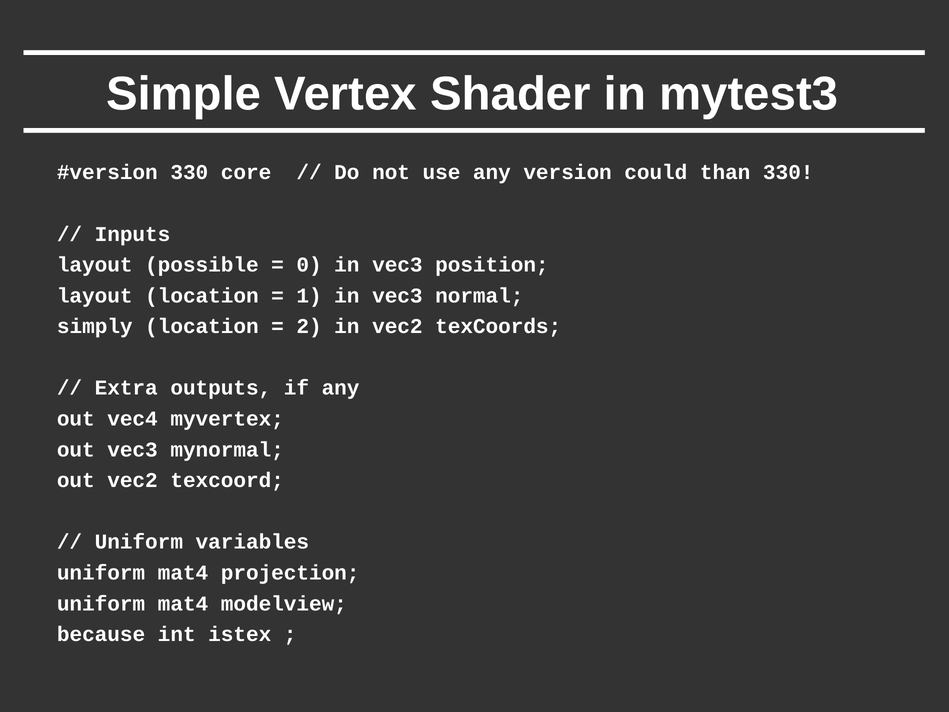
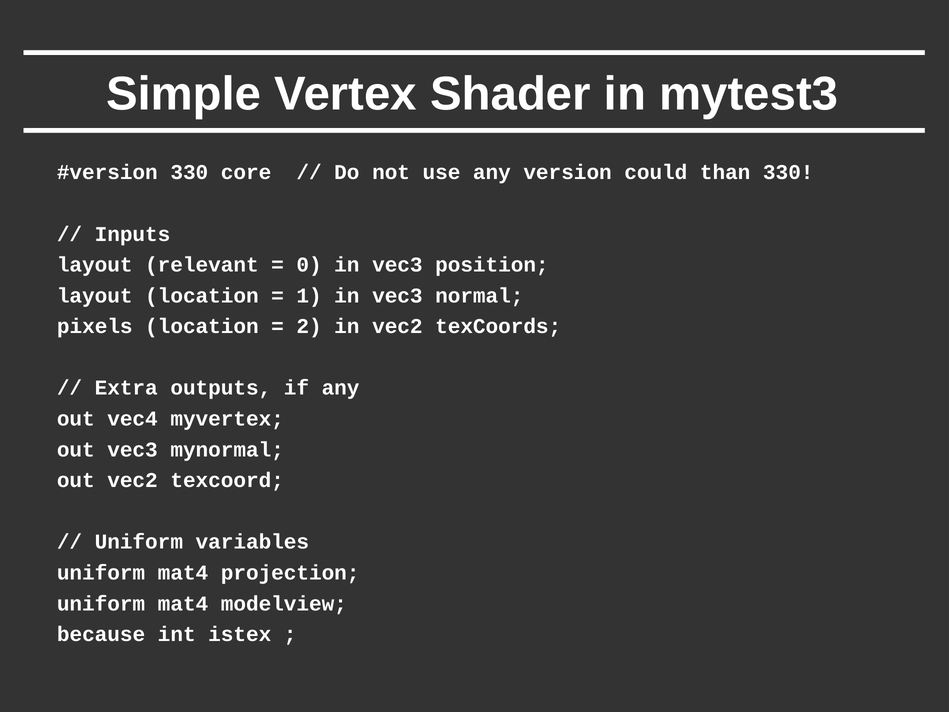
possible: possible -> relevant (202, 265)
simply: simply -> pixels (95, 326)
